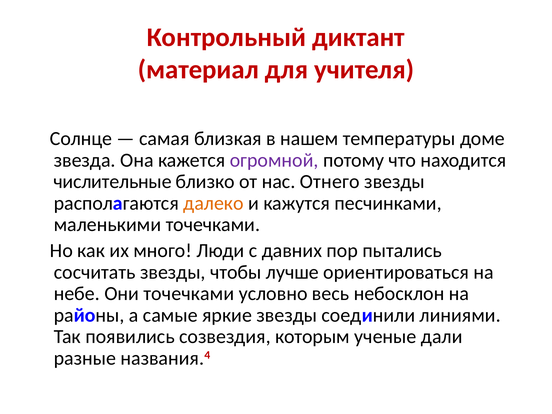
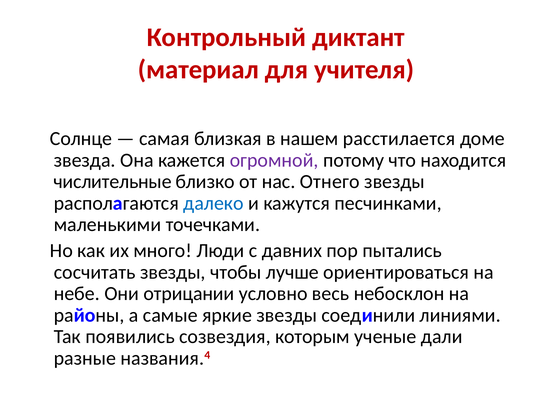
температуры: температуры -> расстилается (399, 139)
далеко colour: orange -> blue (213, 203)
Они точечками: точечками -> отрицании (189, 294)
